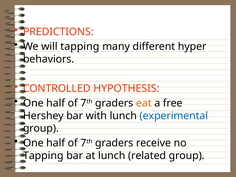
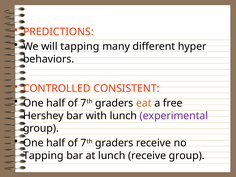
HYPOTHESIS: HYPOTHESIS -> CONSISTENT (126, 88)
experimental colour: blue -> purple (174, 116)
lunch related: related -> receive (147, 156)
